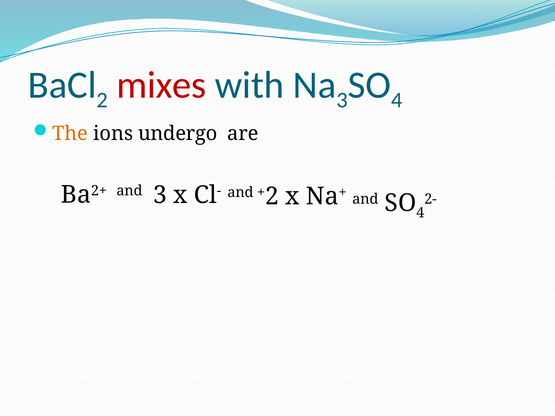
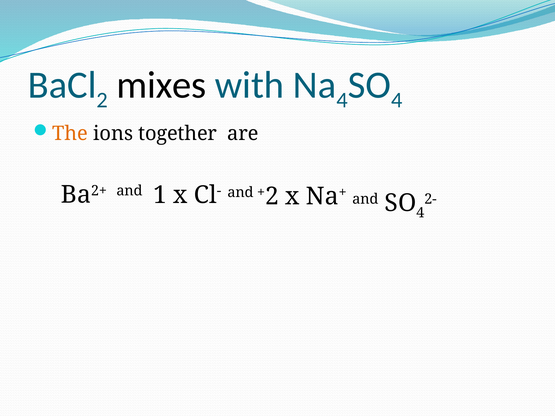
mixes colour: red -> black (161, 85)
3: 3 -> 4 (342, 100)
undergo: undergo -> together (178, 134)
and 3: 3 -> 1 (160, 195)
